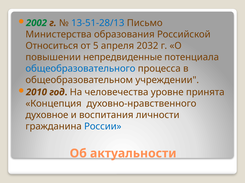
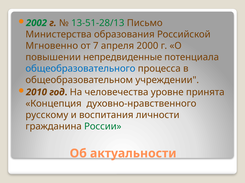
13-51-28/13 colour: blue -> green (98, 23)
Относиться: Относиться -> Мгновенно (52, 46)
5: 5 -> 7 (96, 46)
2032: 2032 -> 2000 (147, 46)
духовное: духовное -> русскому (47, 115)
России colour: blue -> green (103, 127)
